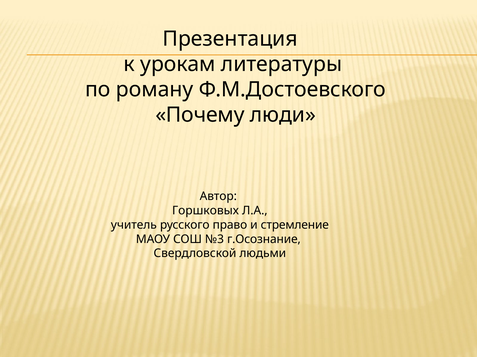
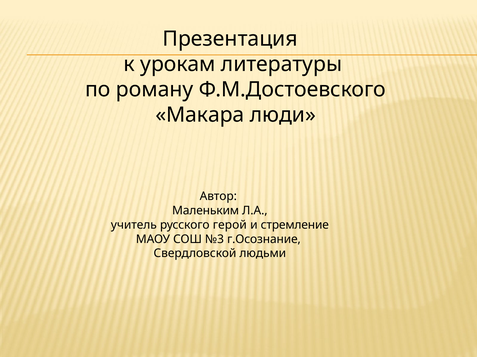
Почему: Почему -> Макара (200, 115)
Горшковых: Горшковых -> Маленьким (206, 211)
право: право -> герой (230, 225)
